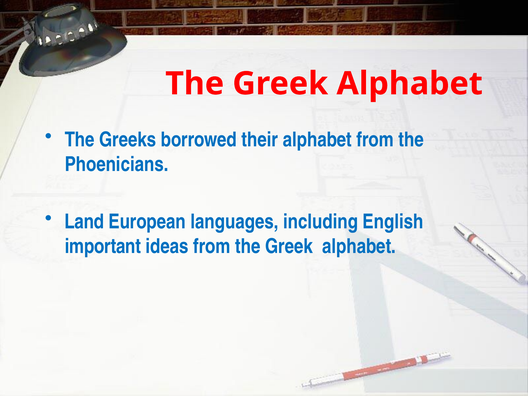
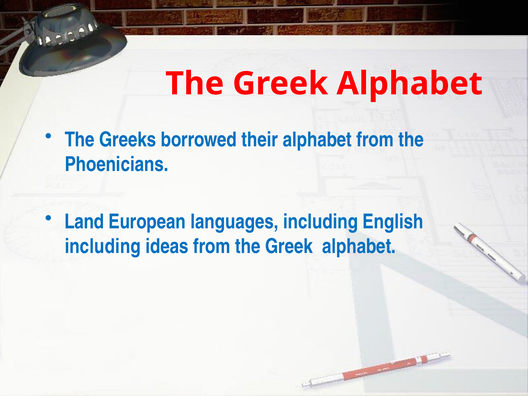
important: important -> including (103, 246)
